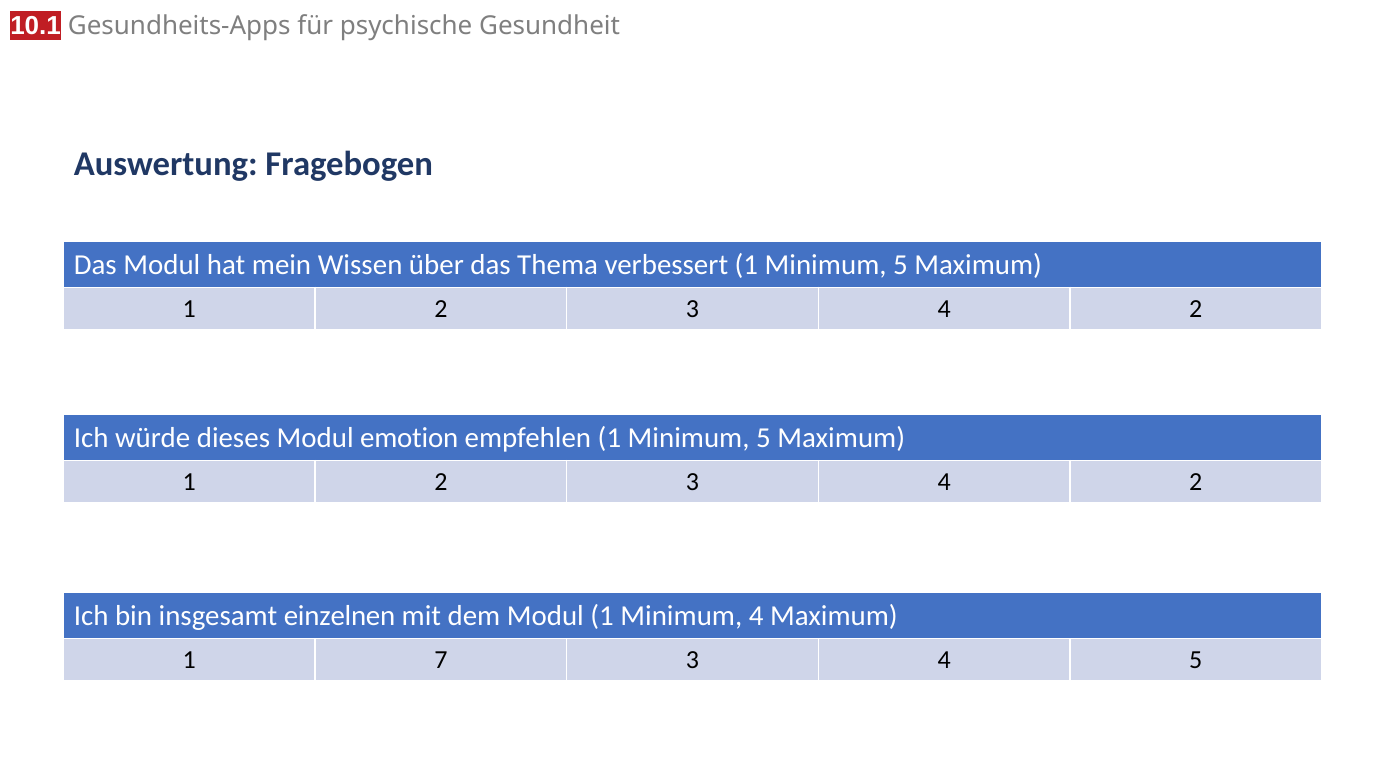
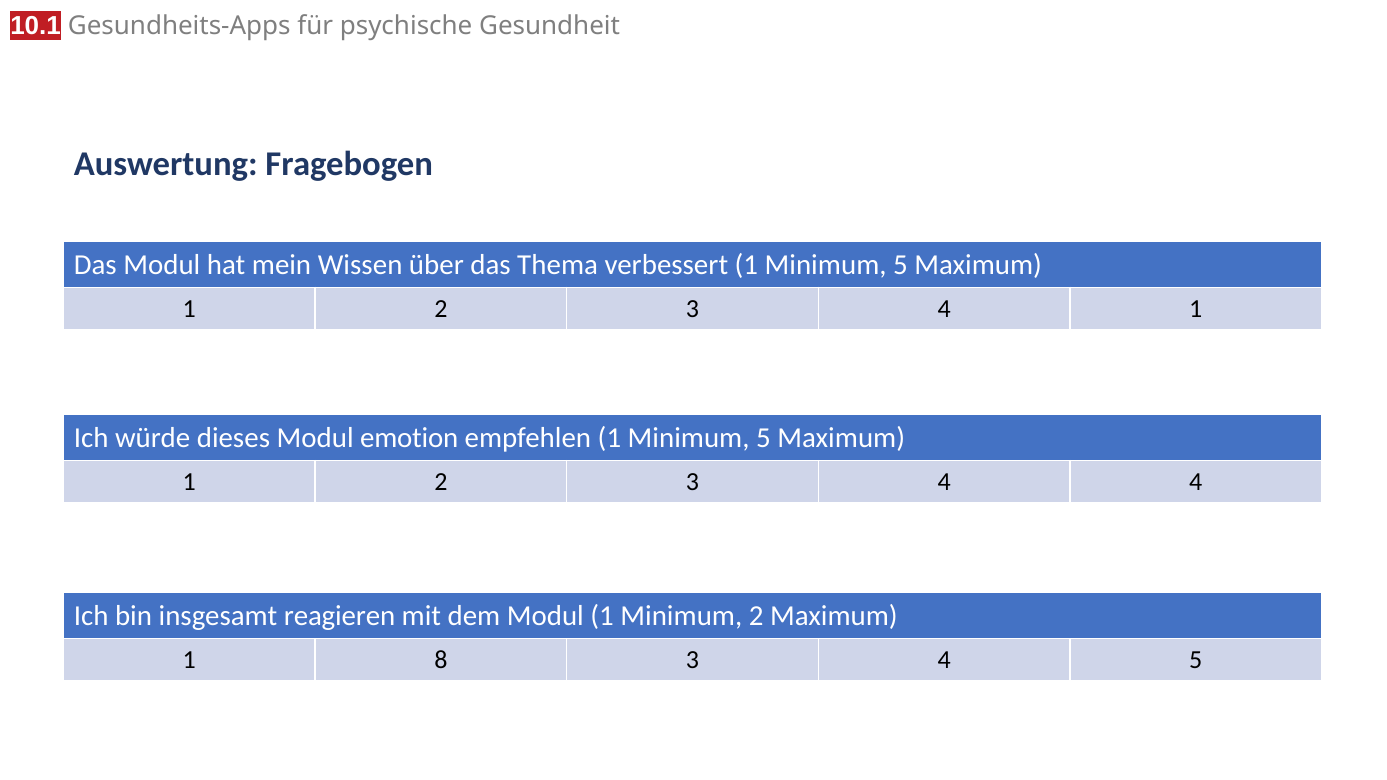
2: 2 -> 1 (1196, 309)
2: 2 -> 4 (1196, 482)
einzelnen: einzelnen -> reagieren (340, 616)
Minimum 4: 4 -> 2 (756, 616)
7: 7 -> 8 (441, 660)
